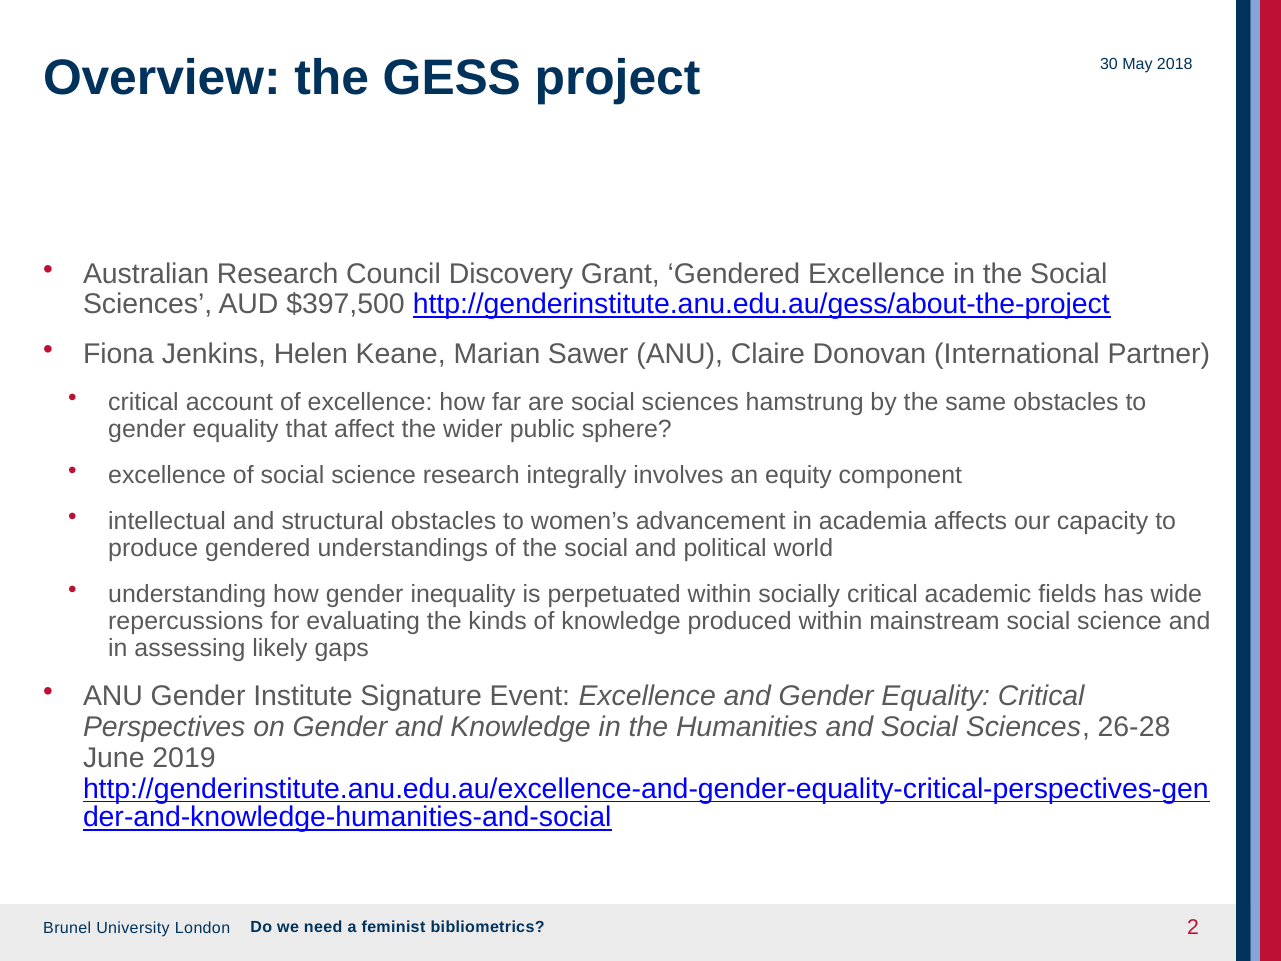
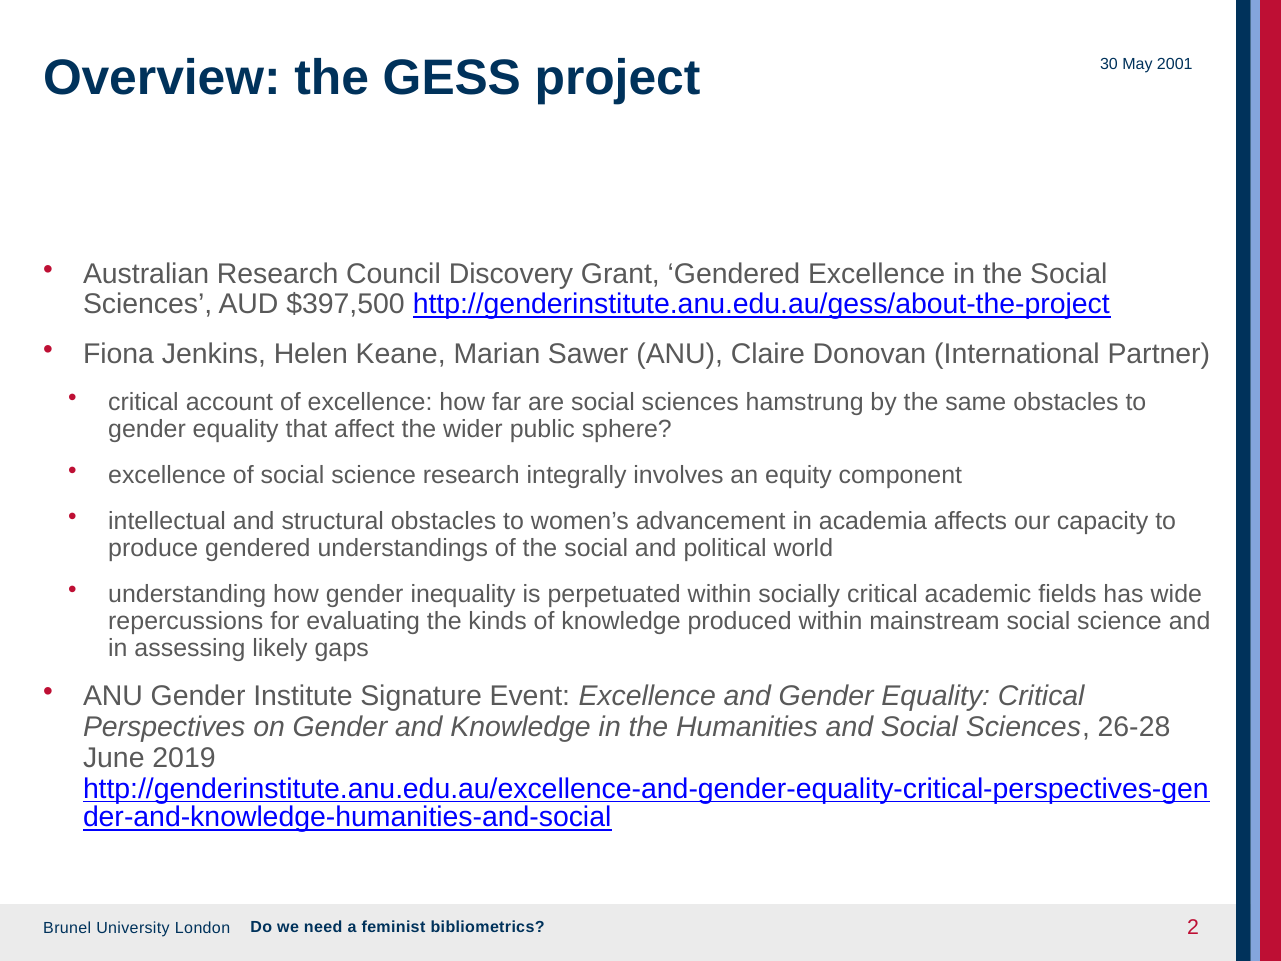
2018: 2018 -> 2001 (1175, 64)
